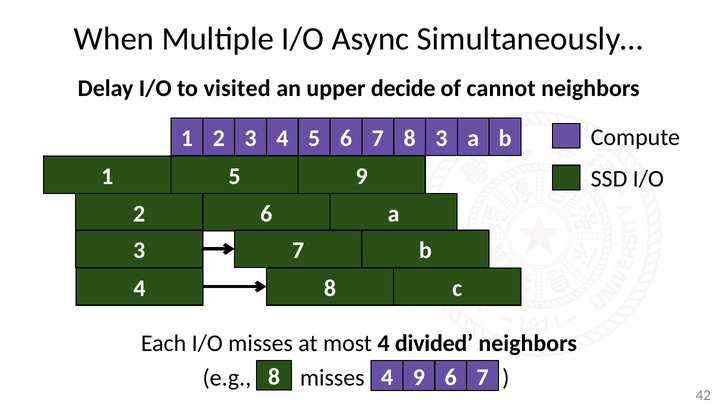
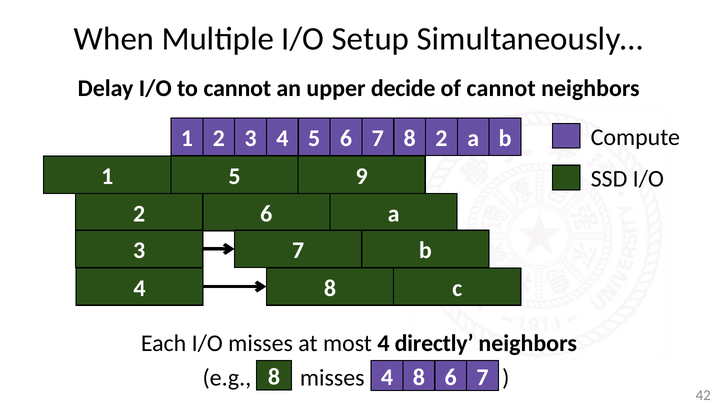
Async: Async -> Setup (370, 39)
to visited: visited -> cannot (237, 88)
8 3: 3 -> 2 (441, 138)
divided: divided -> directly (434, 343)
8 4 9: 9 -> 8 (419, 377)
